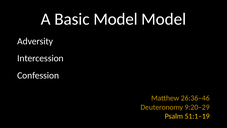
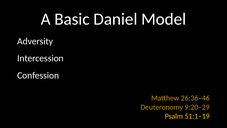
Basic Model: Model -> Daniel (115, 19)
